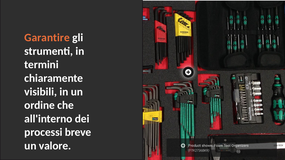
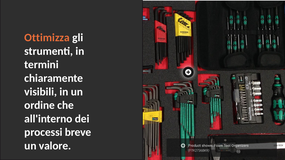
Garantire: Garantire -> Ottimizza (47, 38)
